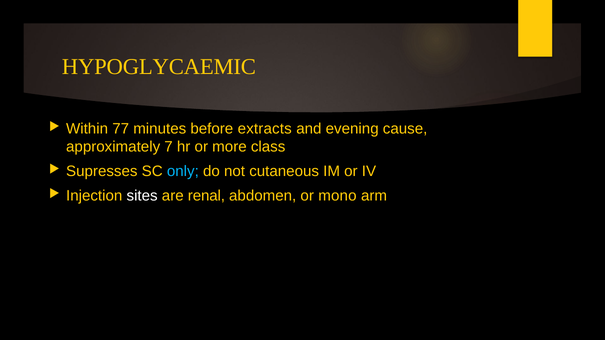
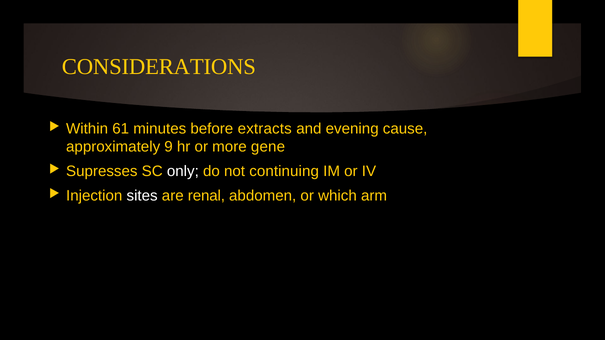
HYPOGLYCAEMIC: HYPOGLYCAEMIC -> CONSIDERATIONS (159, 67)
77: 77 -> 61 (121, 129)
7: 7 -> 9 (169, 147)
class: class -> gene (268, 147)
only colour: light blue -> white (183, 171)
cutaneous: cutaneous -> continuing (284, 171)
mono: mono -> which (337, 196)
